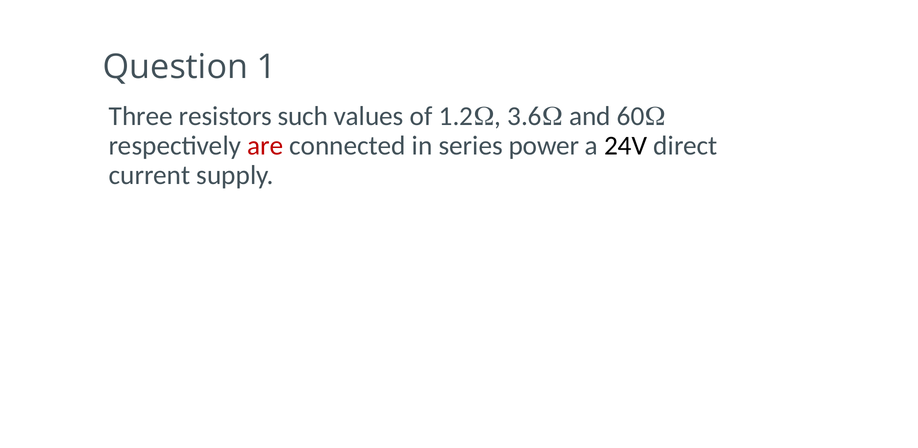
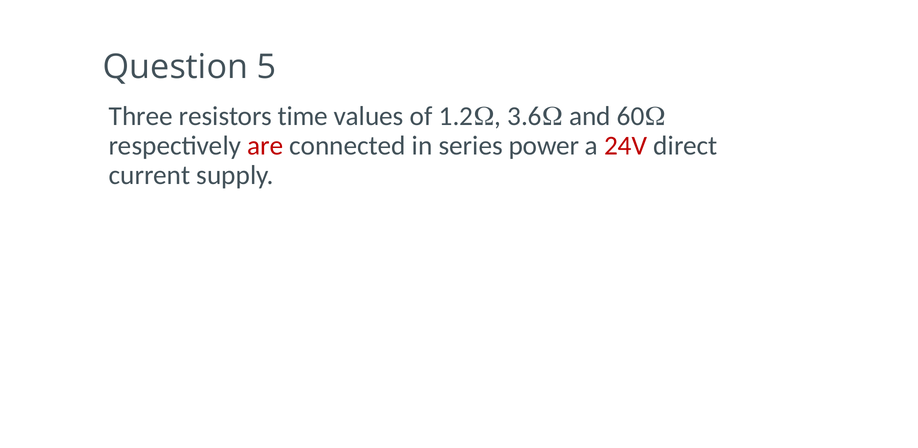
1: 1 -> 5 (267, 67)
such: such -> time (303, 117)
24V colour: black -> red (626, 146)
